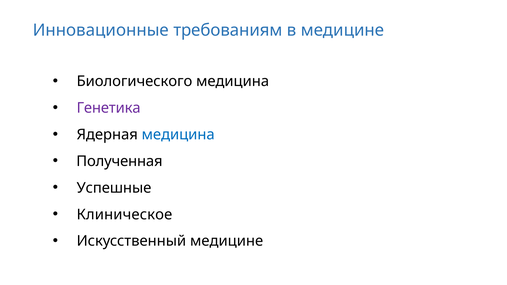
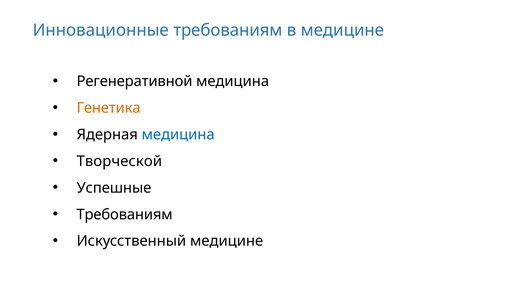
Биологического: Биологического -> Регенеративной (135, 81)
Генетика colour: purple -> orange (109, 108)
Полученная: Полученная -> Творческой (119, 161)
Клиническое: Клиническое -> Требованиям (125, 215)
